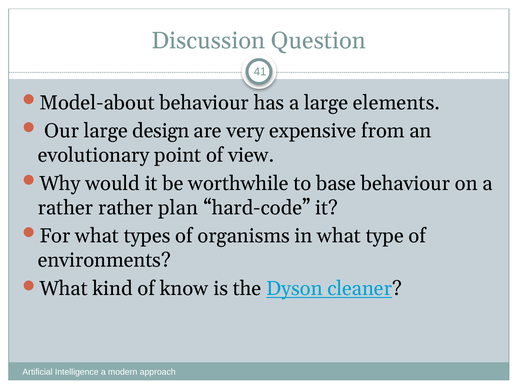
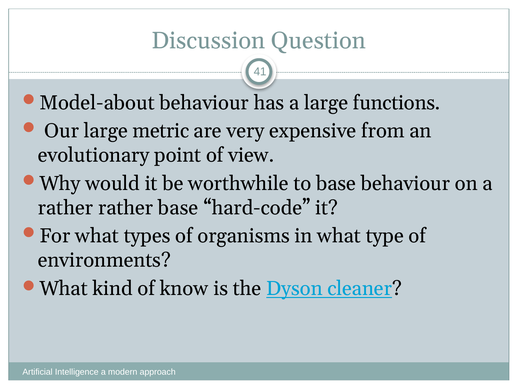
elements: elements -> functions (397, 103)
design: design -> metric (161, 131)
rather plan: plan -> base (178, 207)
